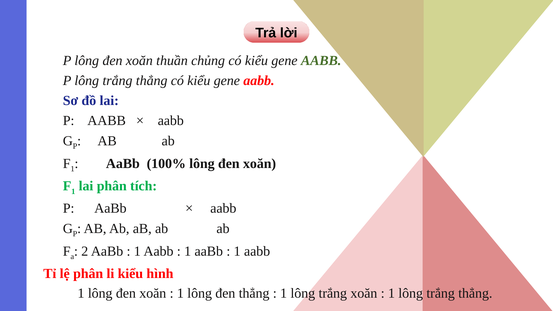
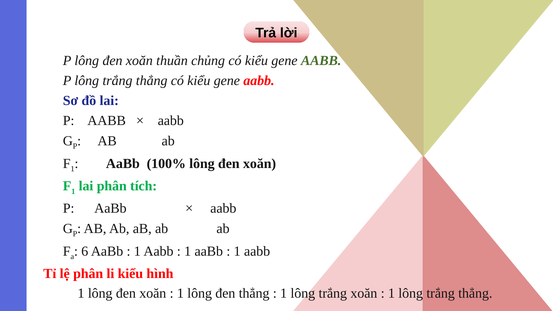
2: 2 -> 6 (85, 251)
